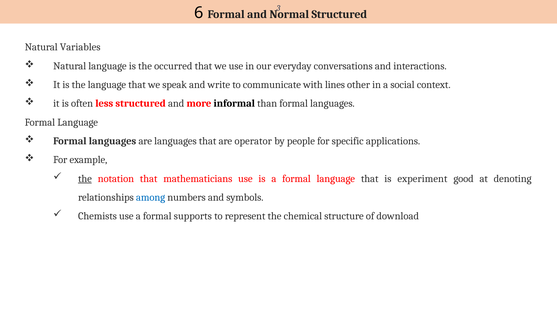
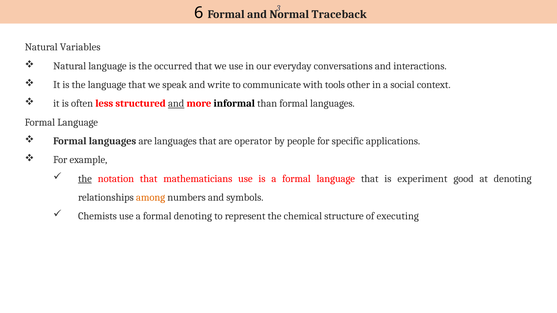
Structured: Structured -> Traceback (339, 14)
lines: lines -> tools (335, 85)
and underline: none -> present (176, 104)
among colour: blue -> orange (151, 198)
formal supports: supports -> denoting (193, 216)
download: download -> executing (398, 216)
